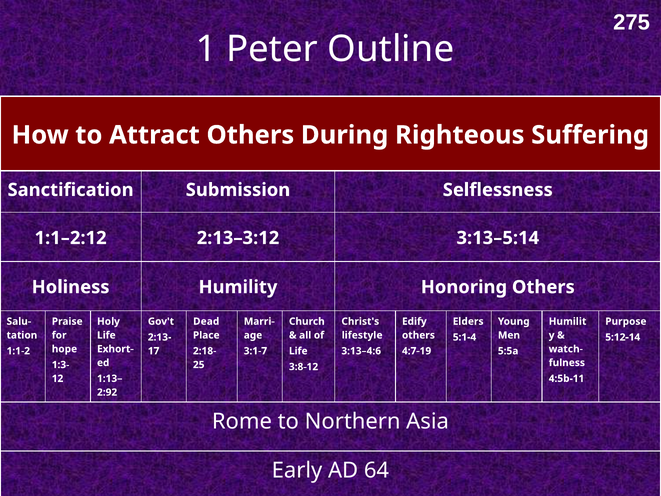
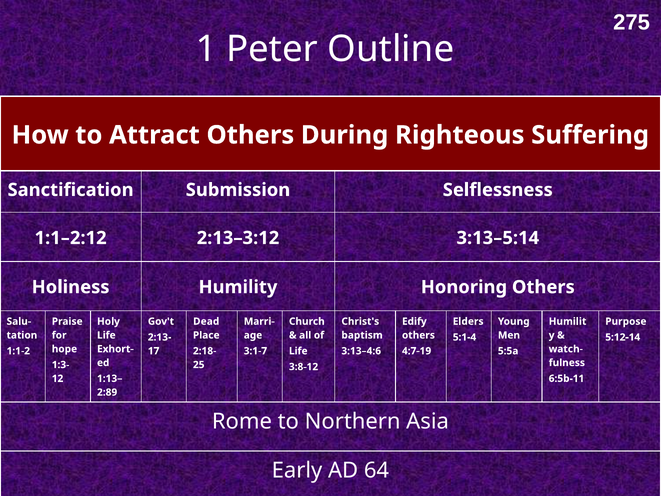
lifestyle: lifestyle -> baptism (362, 335)
4:5b-11: 4:5b-11 -> 6:5b-11 (567, 378)
2:92: 2:92 -> 2:89 (107, 392)
